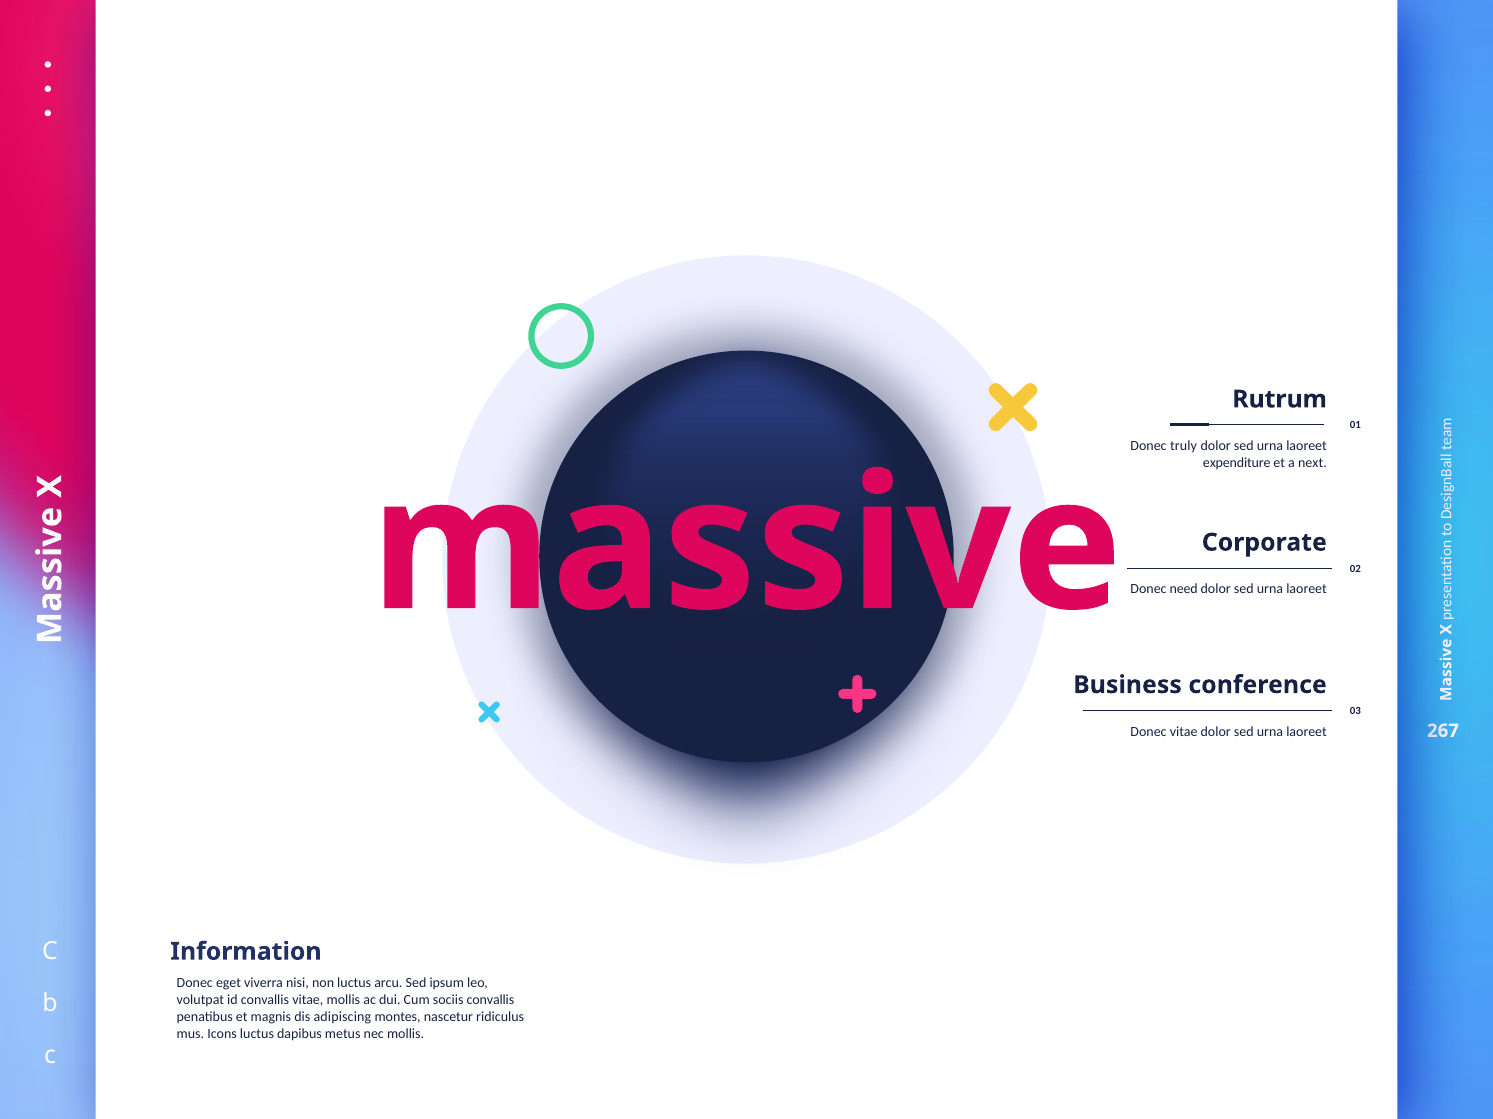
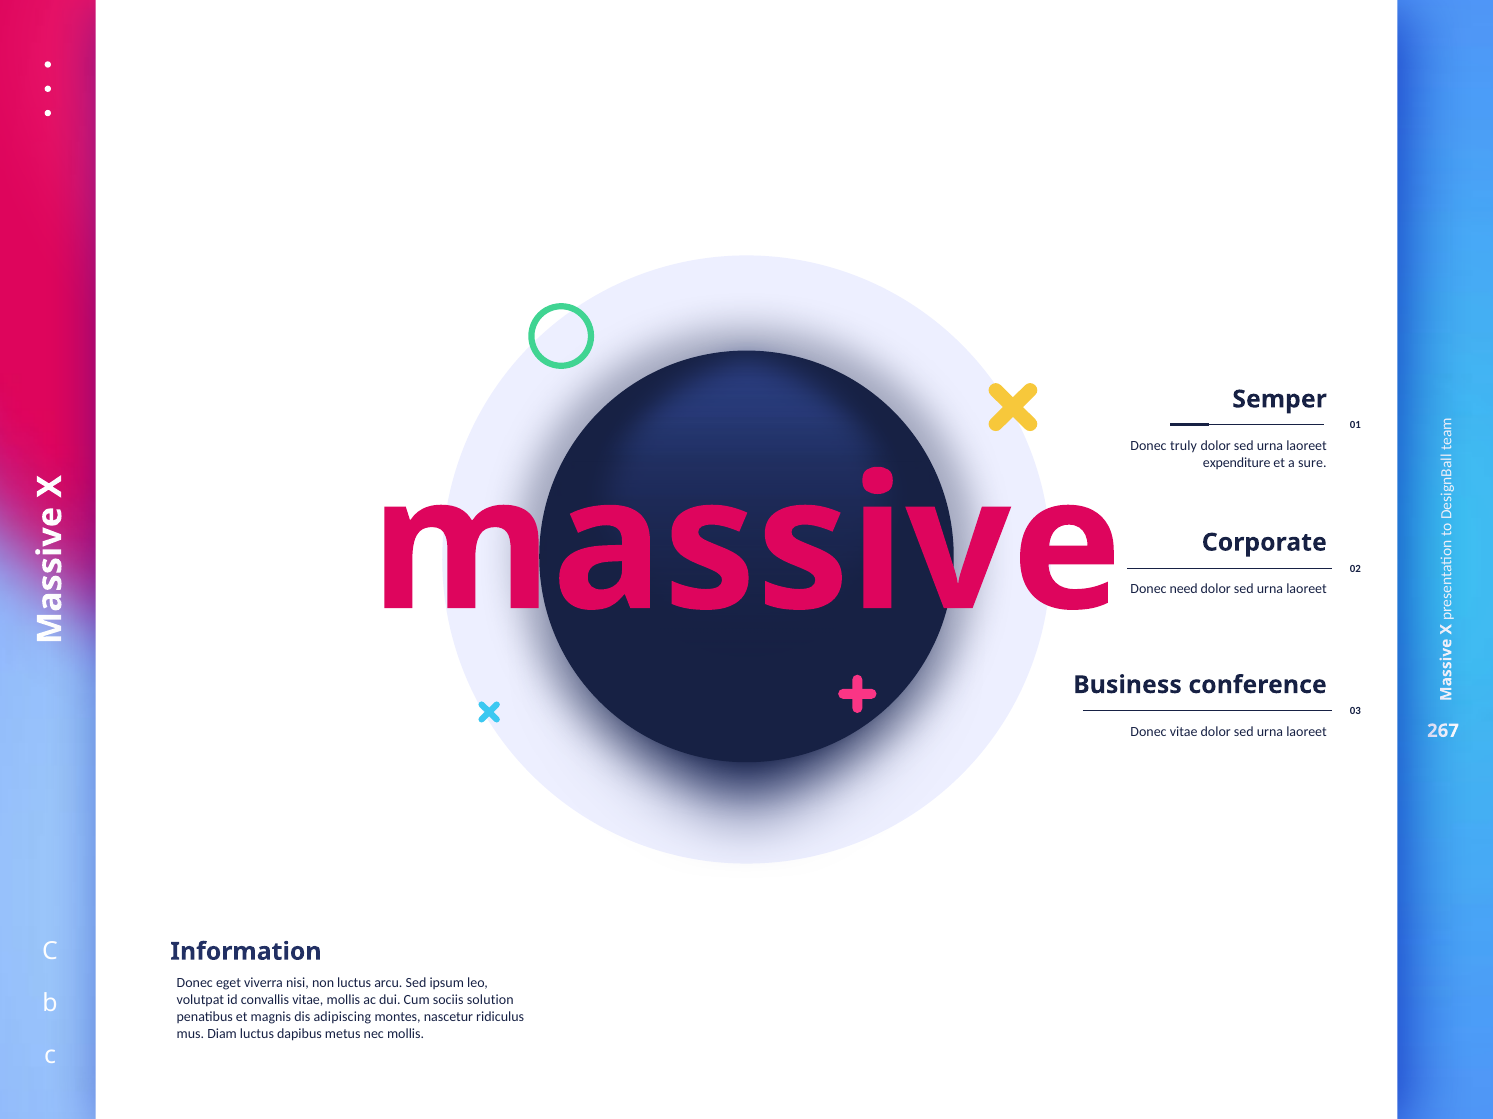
Rutrum: Rutrum -> Semper (1280, 399)
next: next -> sure (1312, 463)
sociis convallis: convallis -> solution (490, 1001)
Icons: Icons -> Diam (222, 1034)
